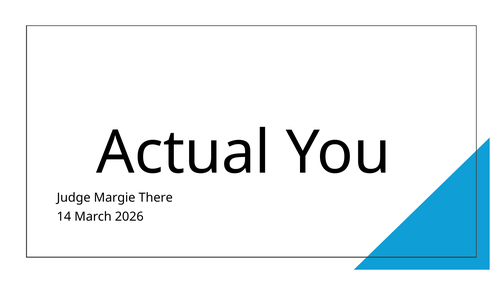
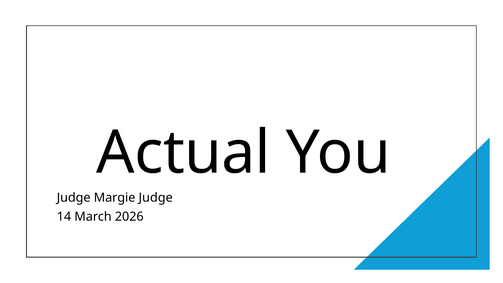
Margie There: There -> Judge (156, 198)
